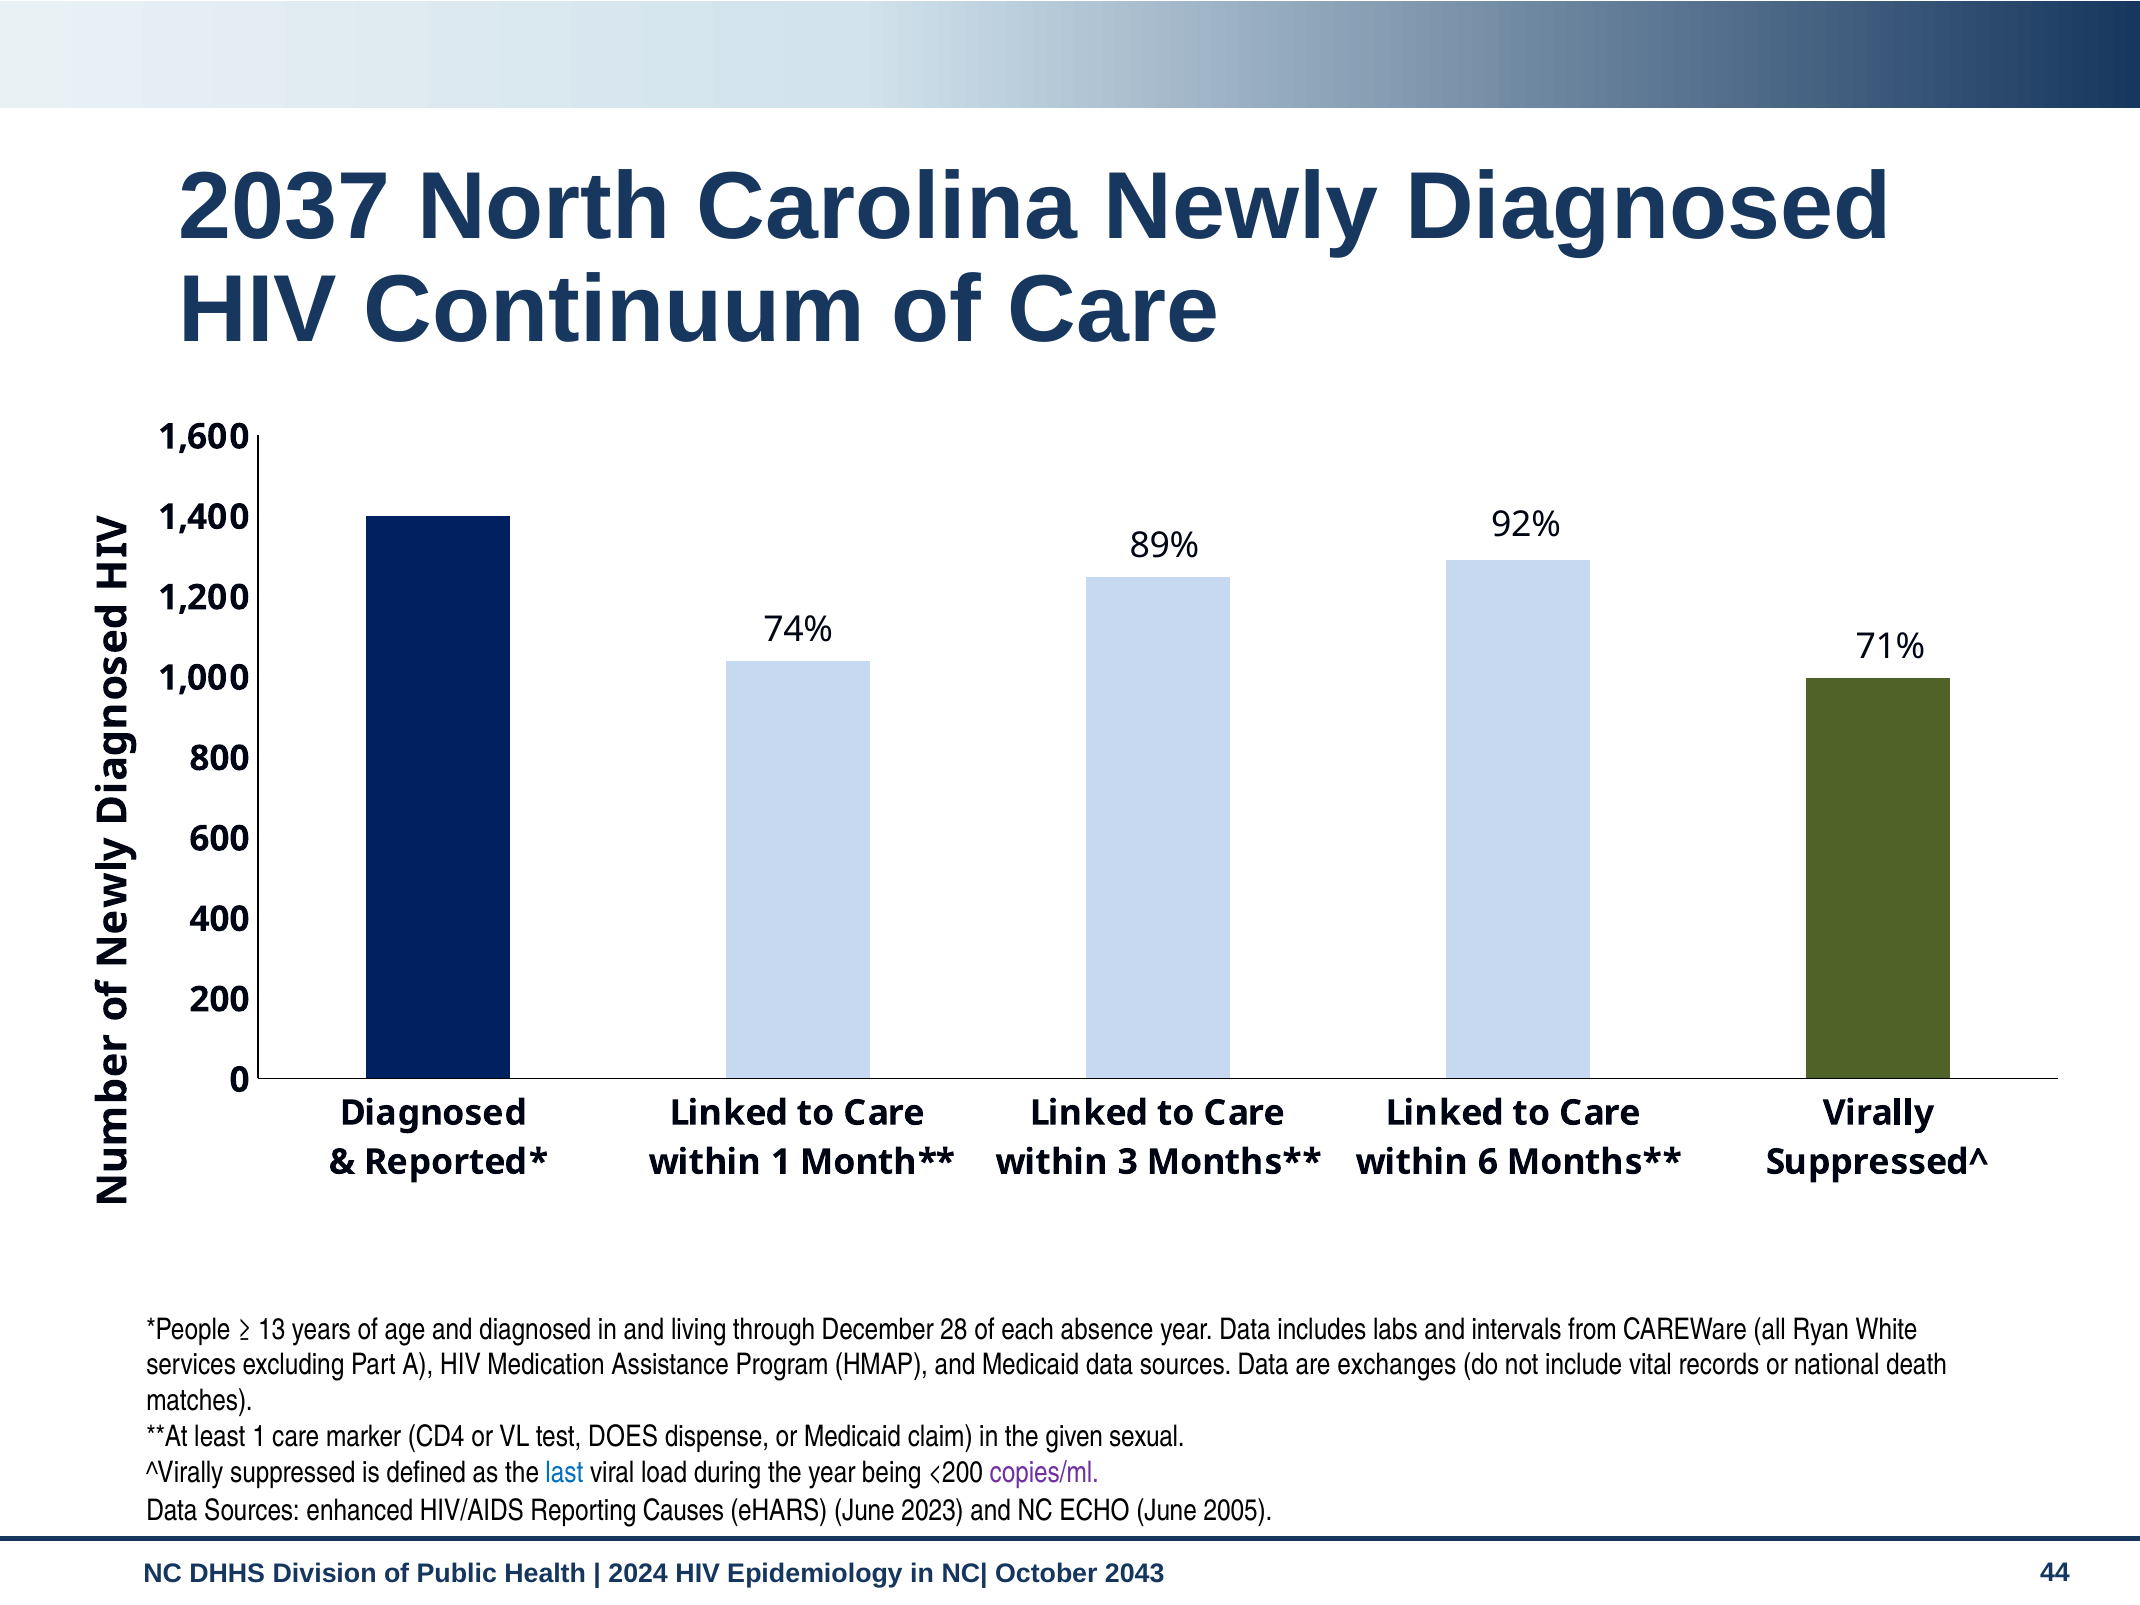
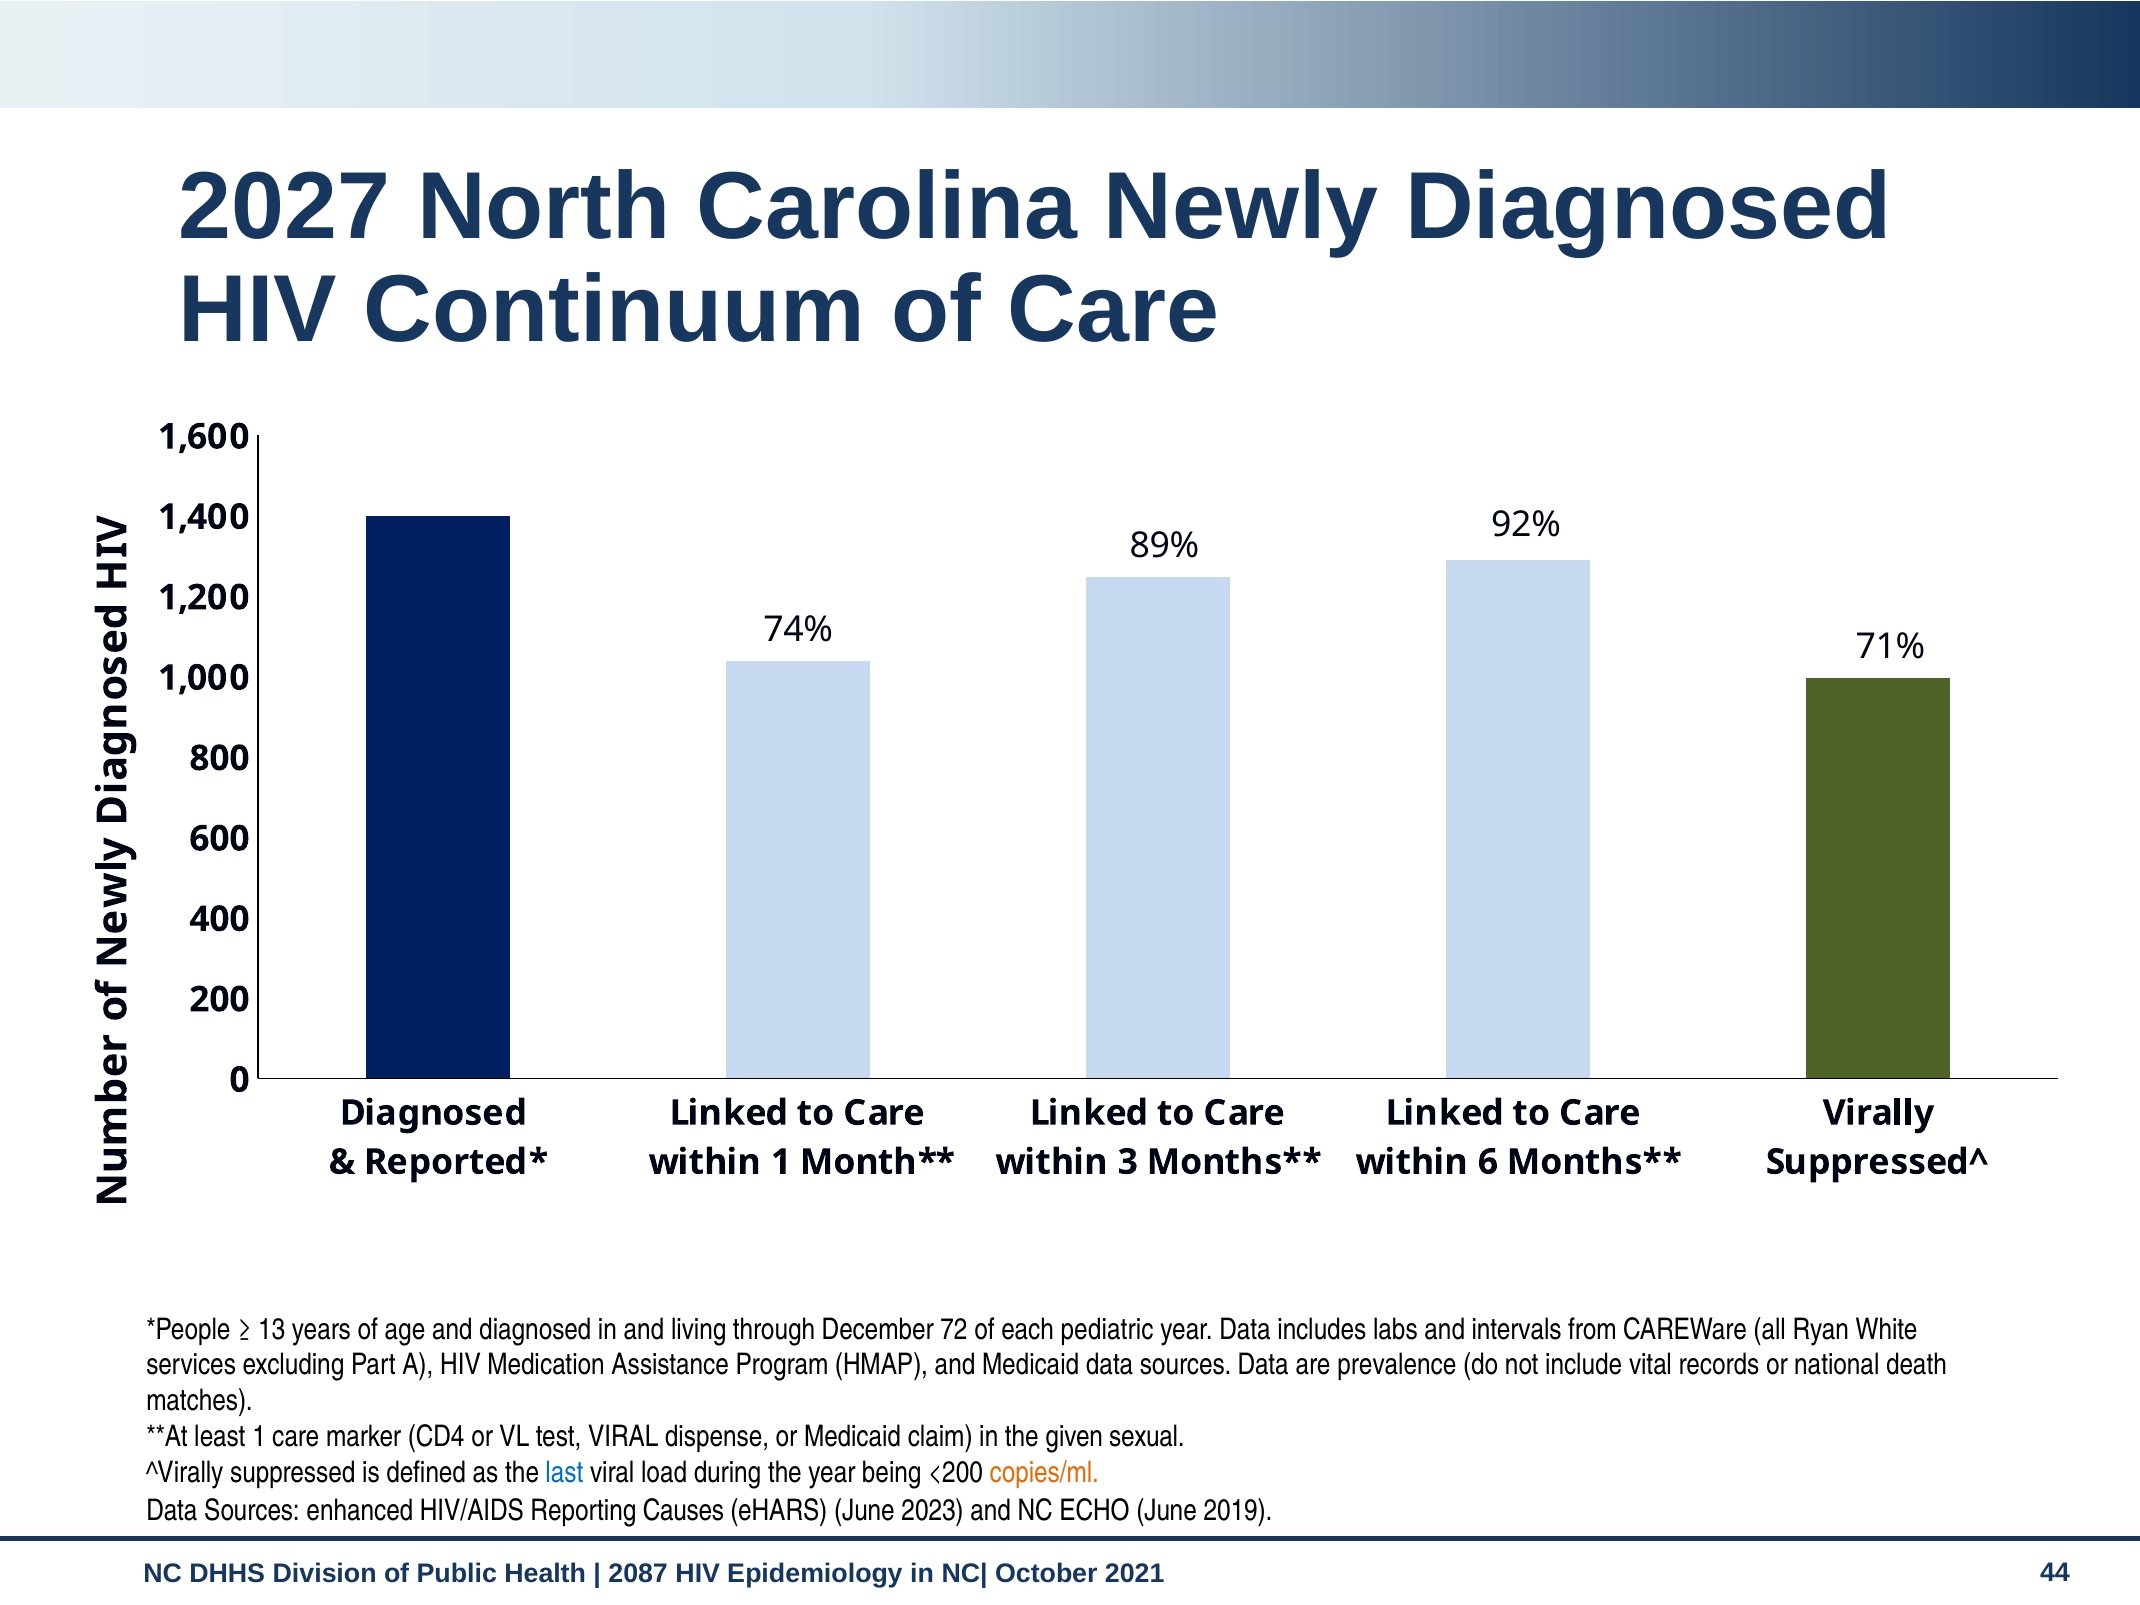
2037: 2037 -> 2027 (285, 207)
28: 28 -> 72 (954, 1329)
absence: absence -> pediatric (1107, 1329)
exchanges: exchanges -> prevalence (1397, 1365)
test DOES: DOES -> VIRAL (623, 1437)
copies/ml colour: purple -> orange (1044, 1472)
2005: 2005 -> 2019 (1238, 1511)
2024: 2024 -> 2087 (638, 1574)
2043: 2043 -> 2021 (1135, 1574)
